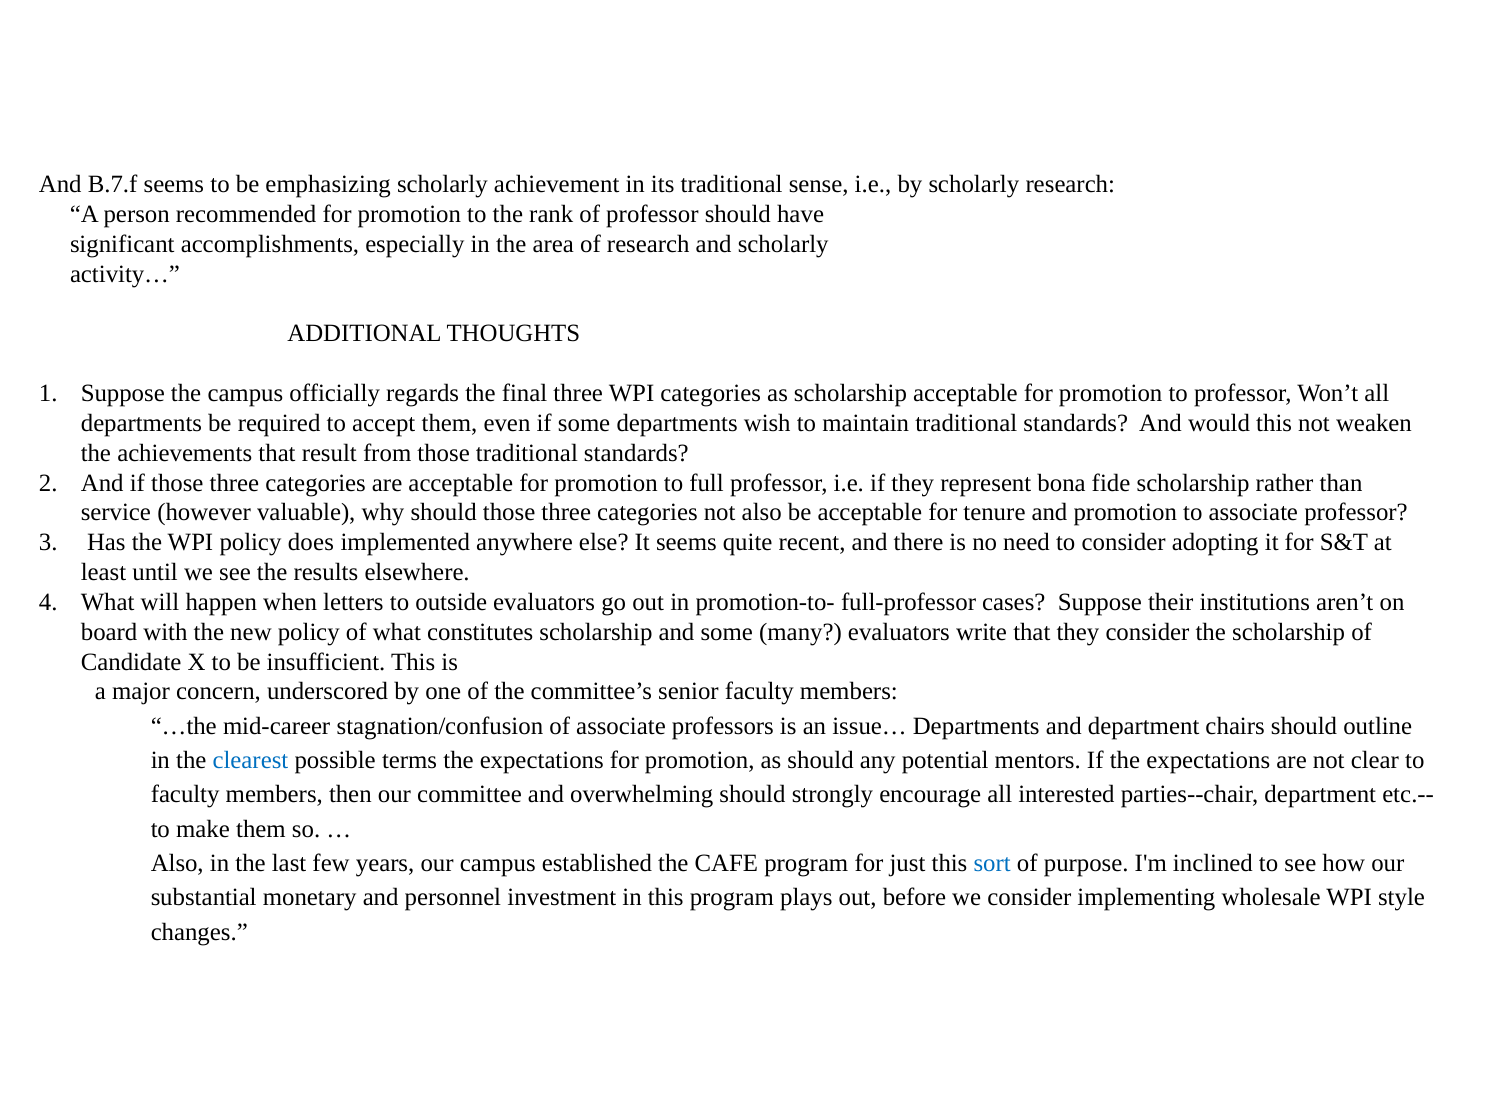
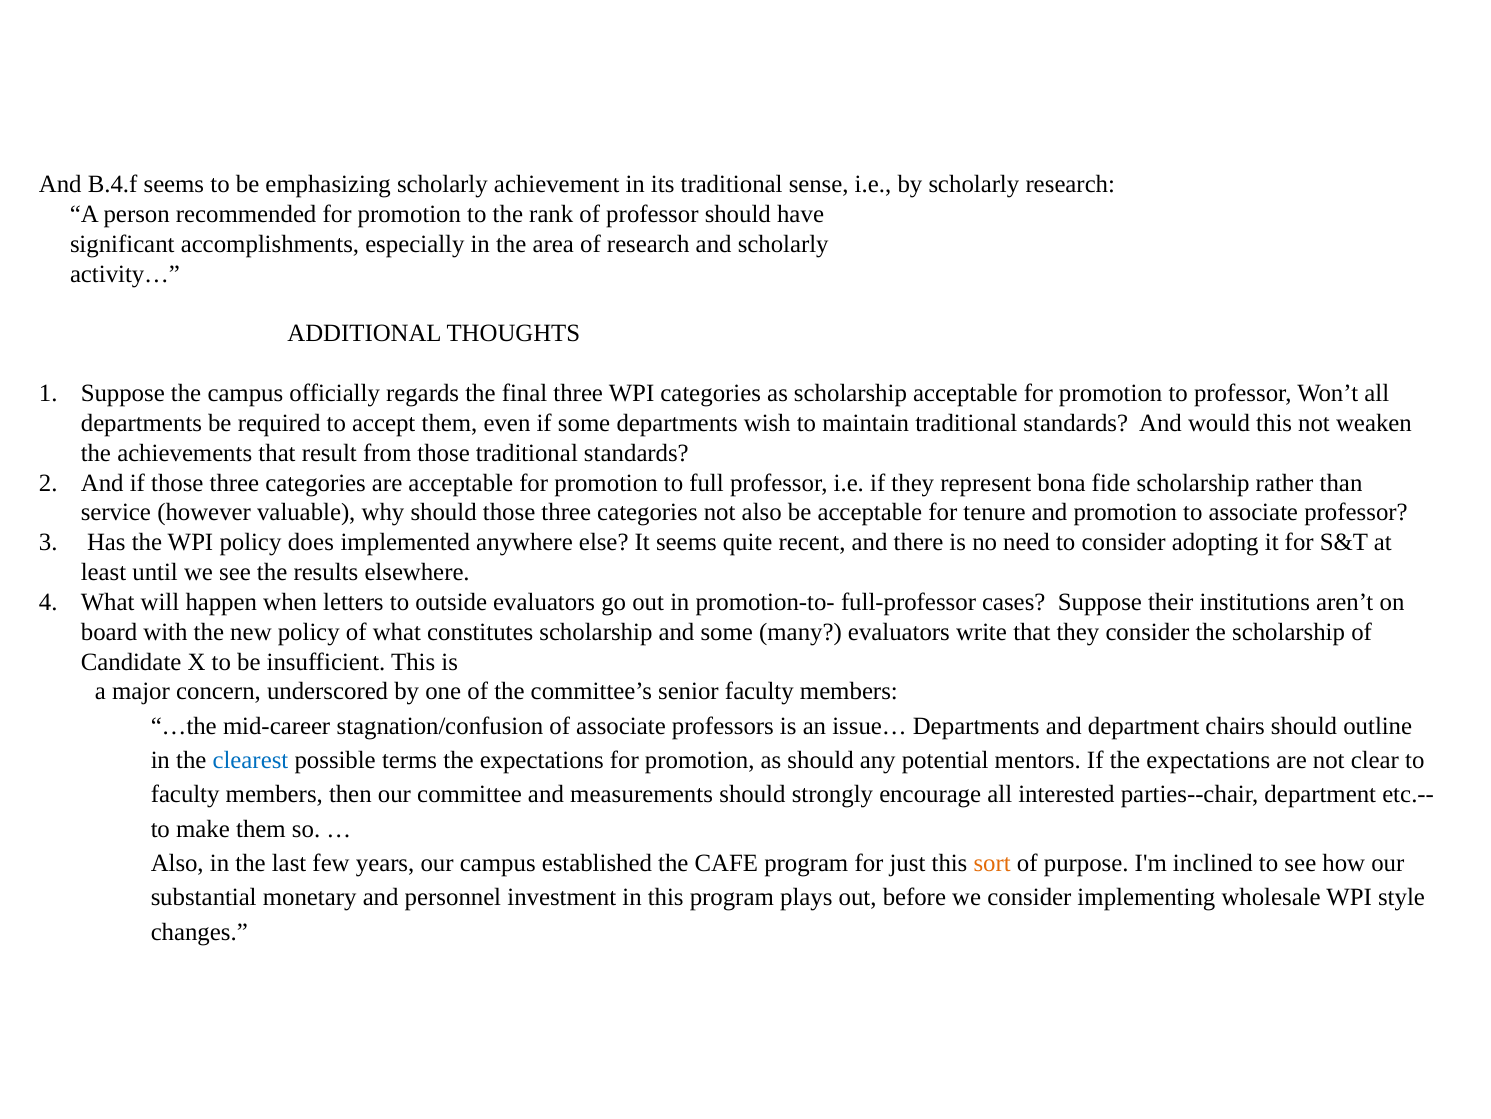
B.7.f: B.7.f -> B.4.f (113, 184)
overwhelming: overwhelming -> measurements (642, 794)
sort colour: blue -> orange (992, 863)
